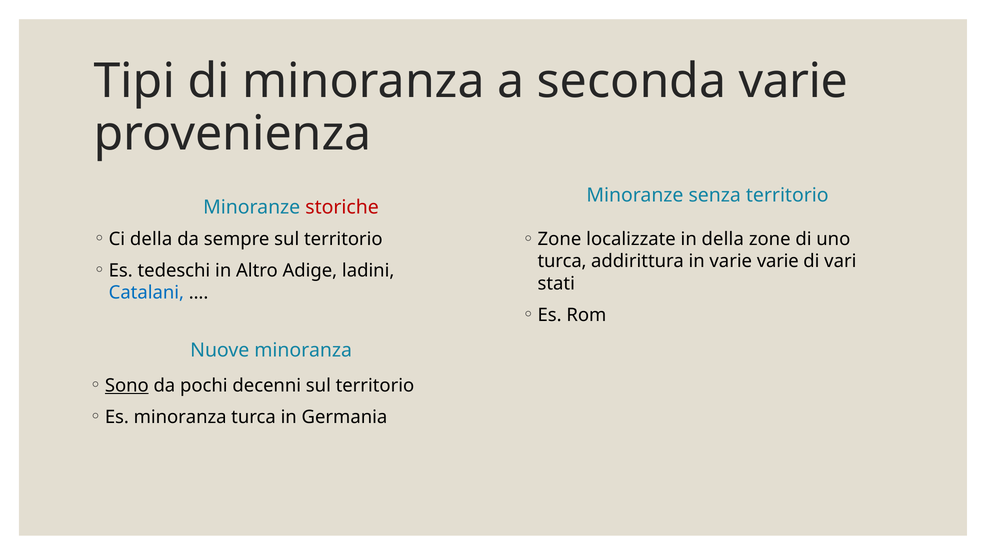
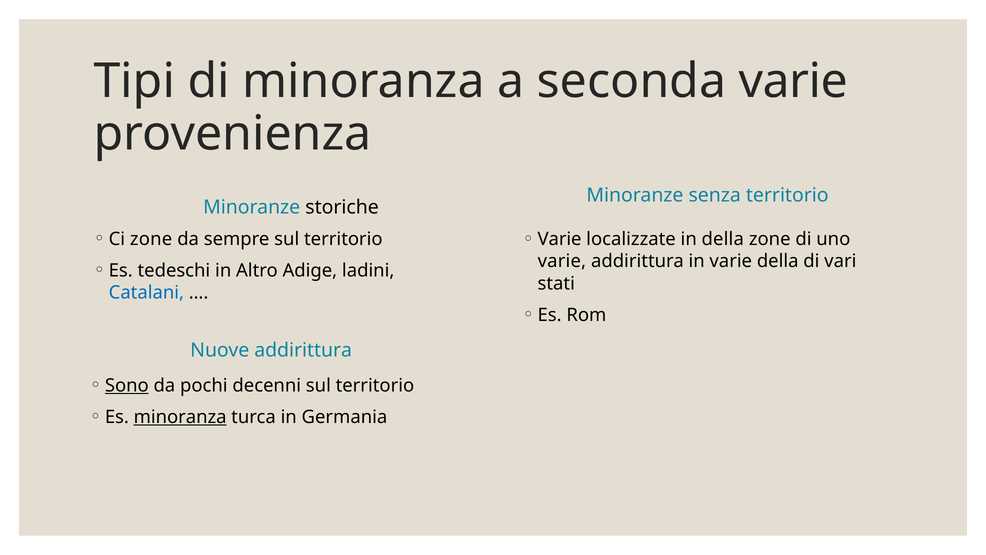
storiche colour: red -> black (342, 207)
Ci della: della -> zone (151, 239)
Zone: Zone -> Varie (560, 239)
turca: turca -> varie (562, 261)
varie varie: varie -> della (778, 261)
Nuove minoranza: minoranza -> addirittura (303, 350)
minoranza underline: none -> present (180, 417)
